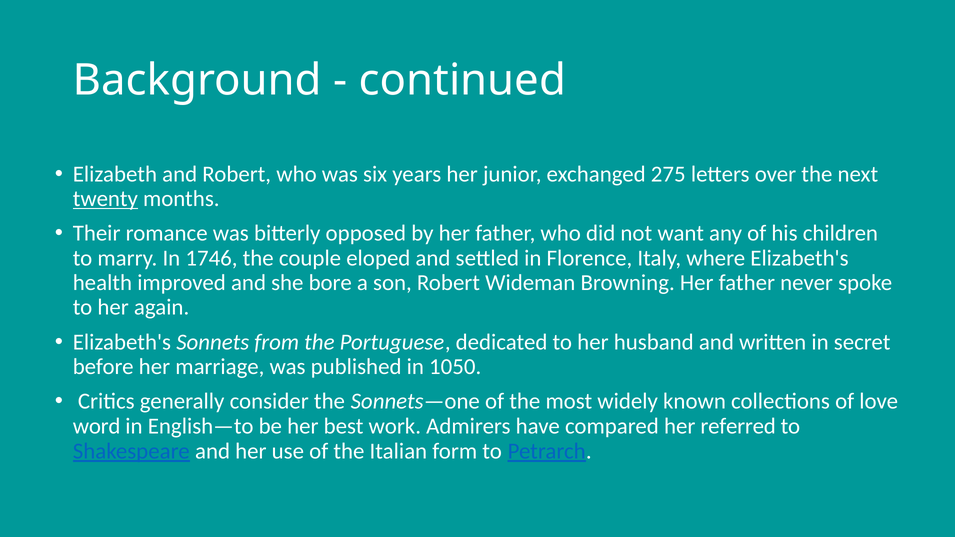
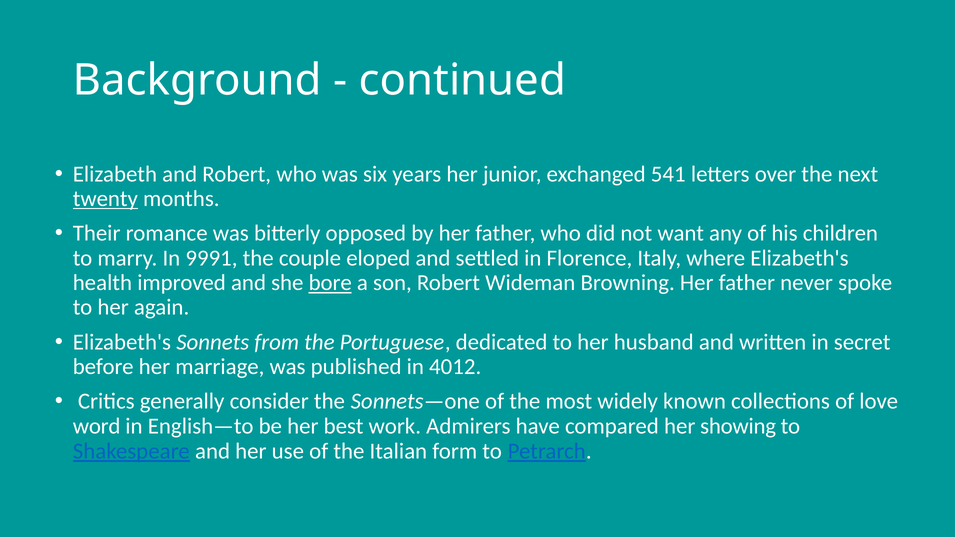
275: 275 -> 541 (668, 174)
1746: 1746 -> 9991 (212, 258)
bore underline: none -> present (330, 283)
1050: 1050 -> 4012 (455, 367)
referred: referred -> showing (738, 426)
